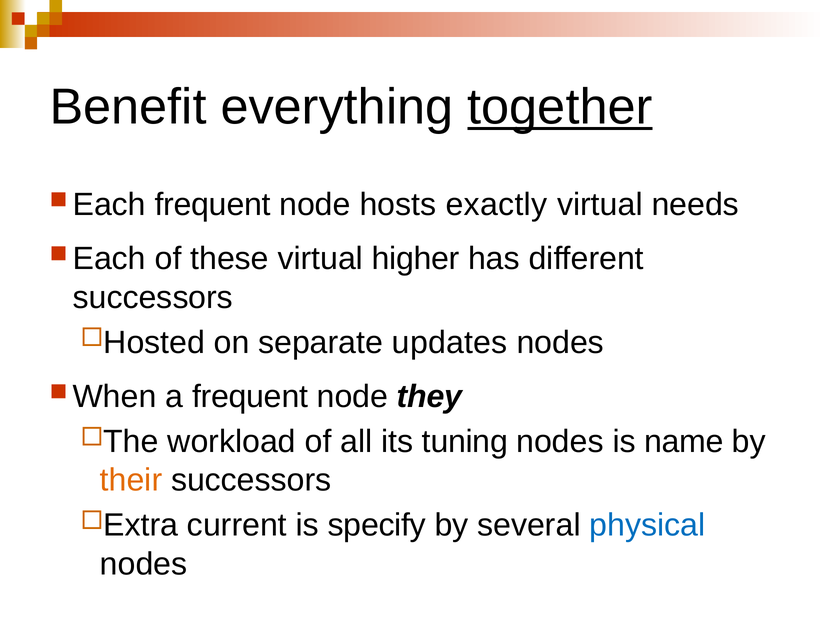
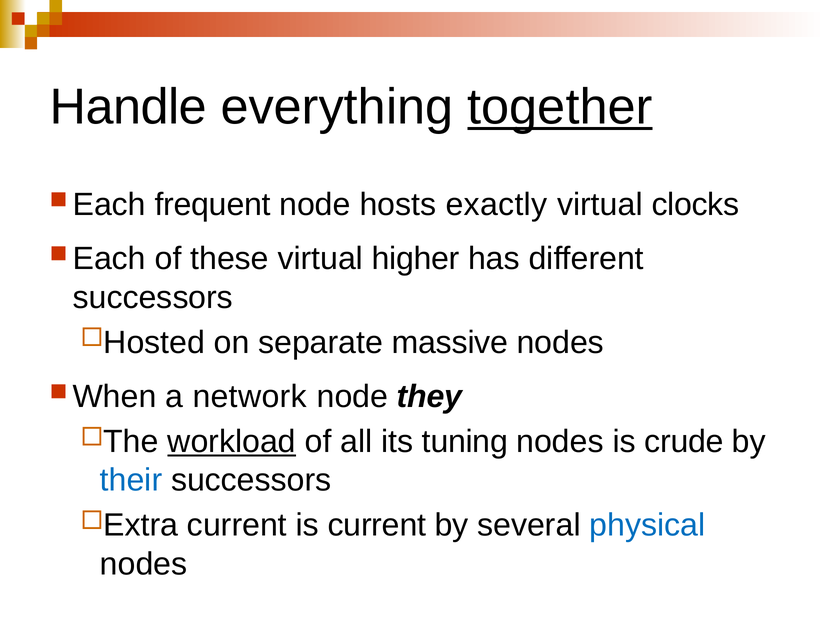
Benefit: Benefit -> Handle (128, 107)
needs: needs -> clocks (695, 205)
updates: updates -> massive (450, 342)
a frequent: frequent -> network (250, 396)
workload underline: none -> present (232, 441)
name: name -> crude (684, 441)
their colour: orange -> blue (131, 480)
is specify: specify -> current (377, 525)
